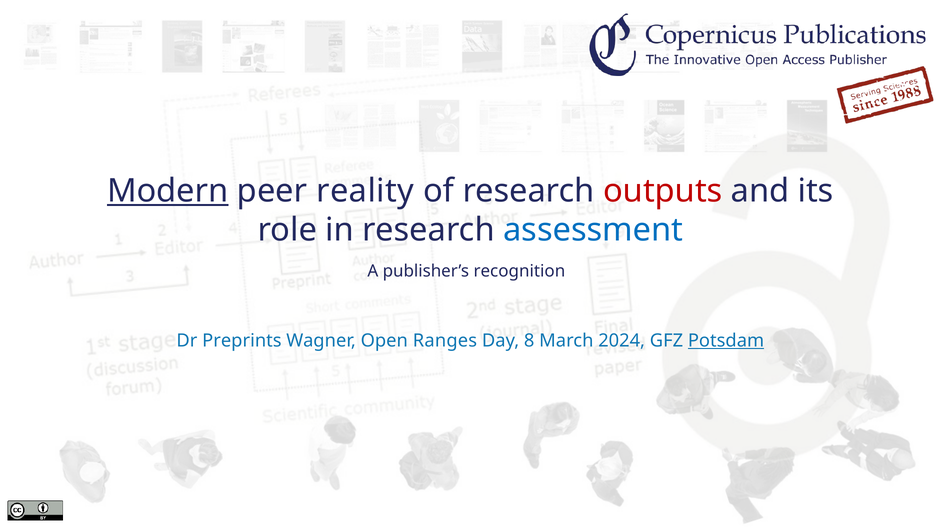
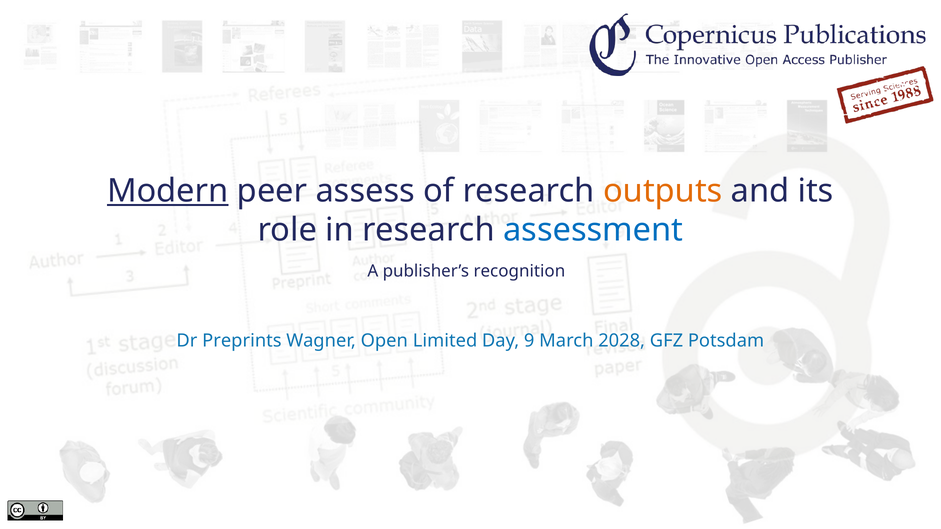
reality: reality -> assess (365, 191)
outputs colour: red -> orange (663, 191)
Ranges: Ranges -> Limited (445, 341)
8: 8 -> 9 (529, 341)
2024: 2024 -> 2028 (622, 341)
Potsdam underline: present -> none (726, 341)
